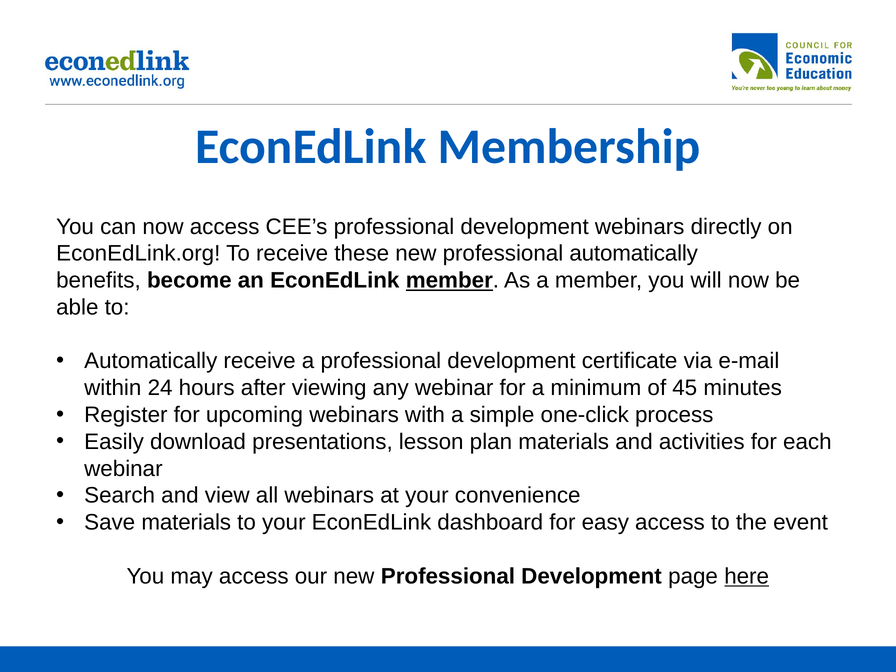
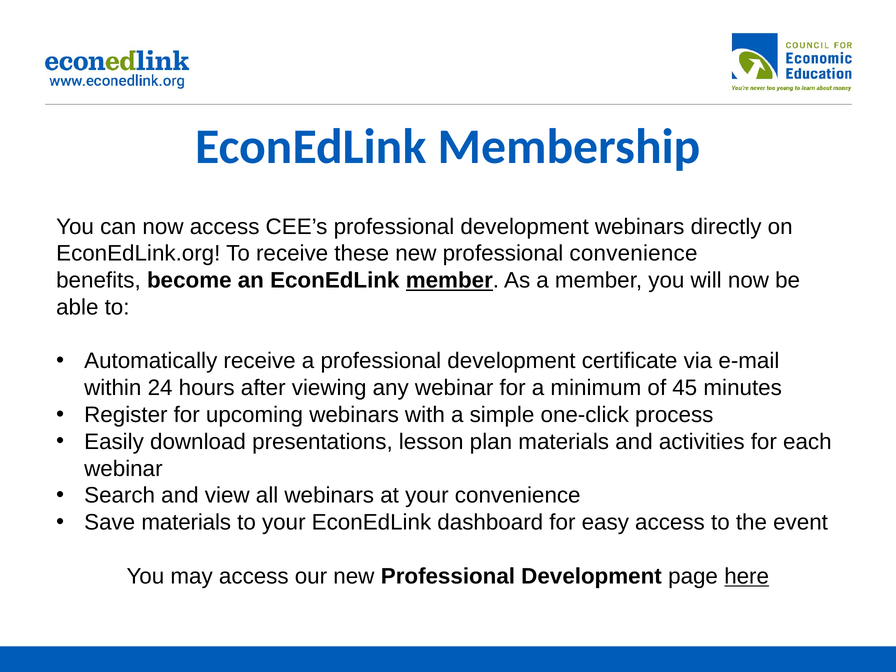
professional automatically: automatically -> convenience (633, 254)
